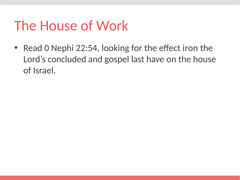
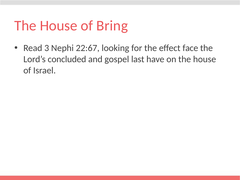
Work: Work -> Bring (112, 26)
0: 0 -> 3 (47, 48)
22:54: 22:54 -> 22:67 (88, 48)
iron: iron -> face (190, 48)
